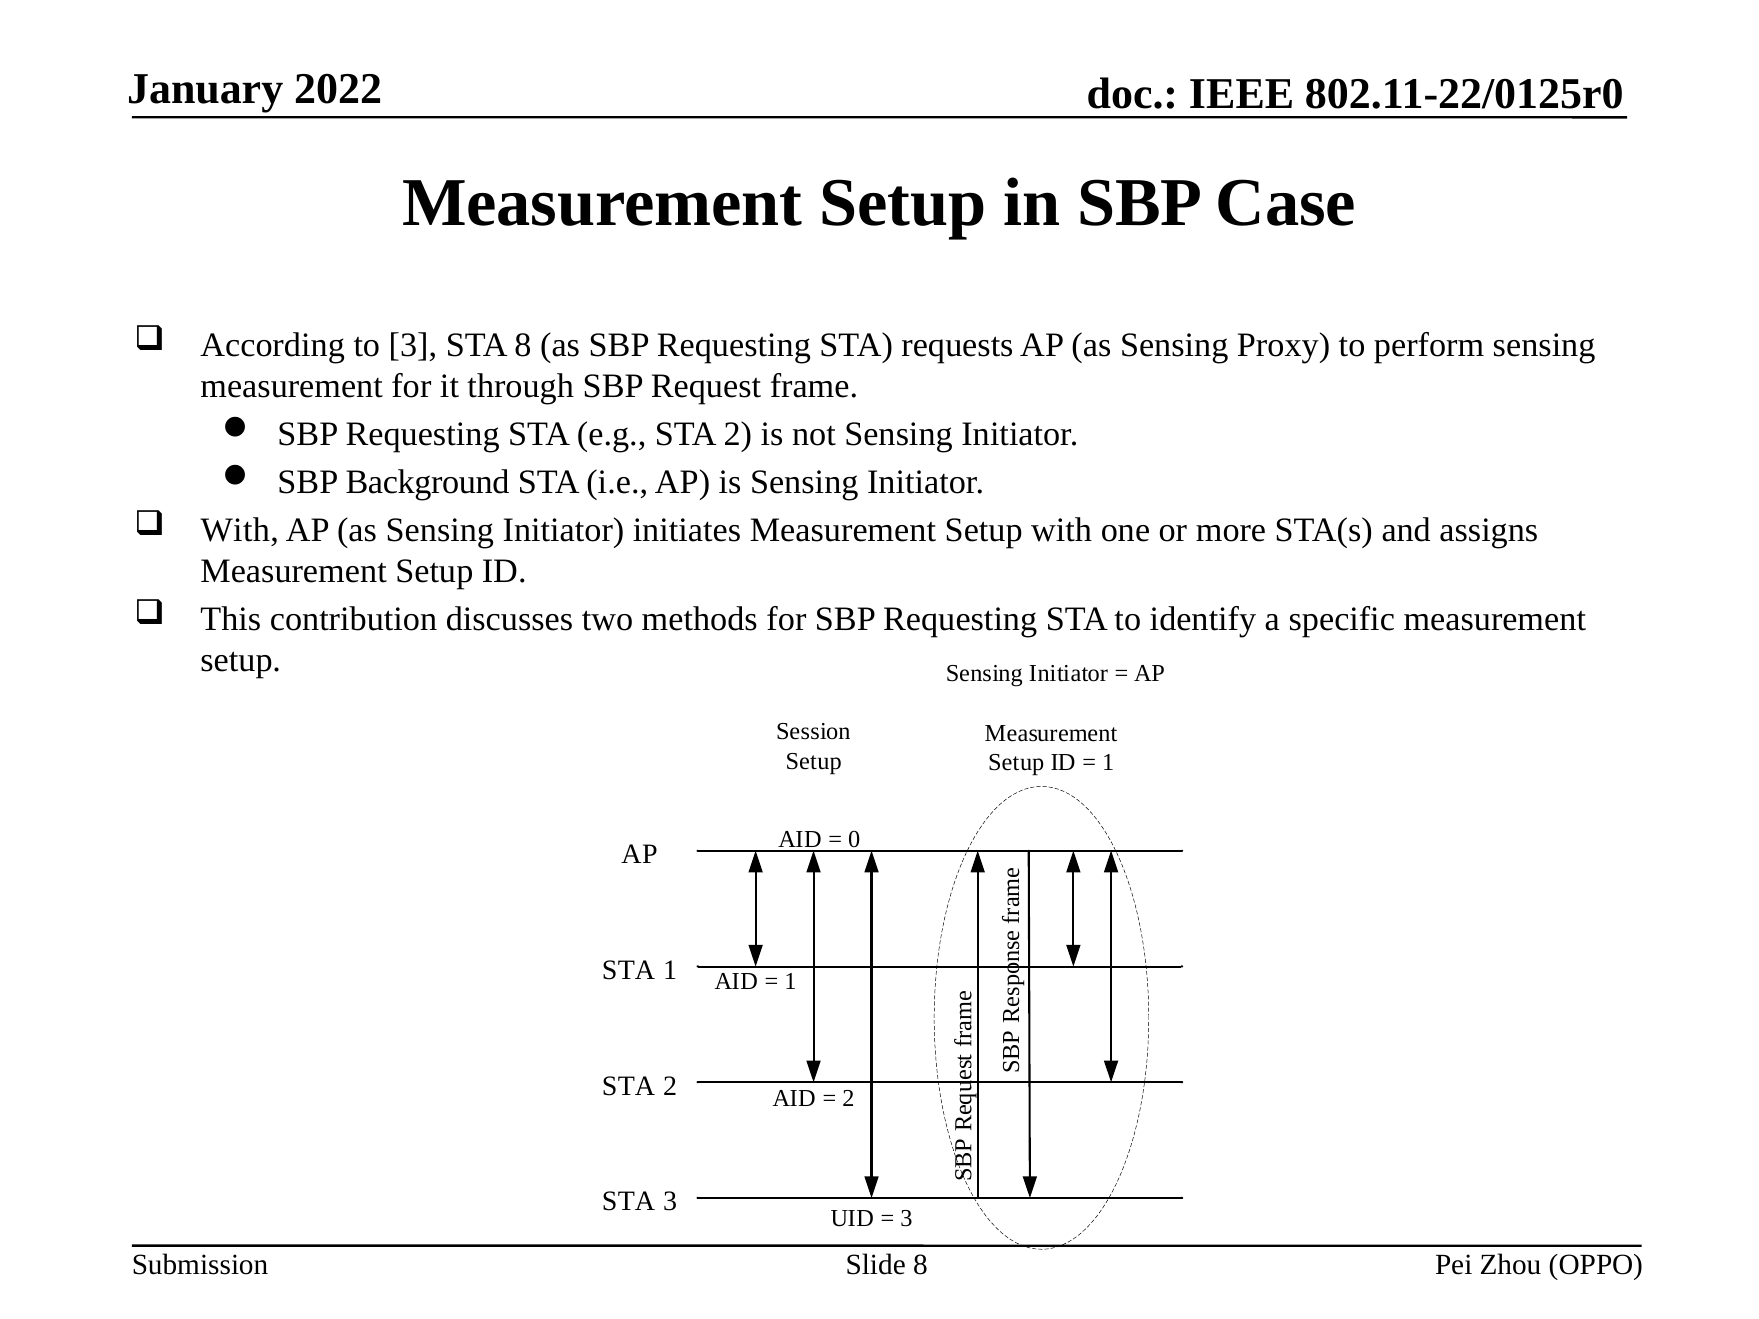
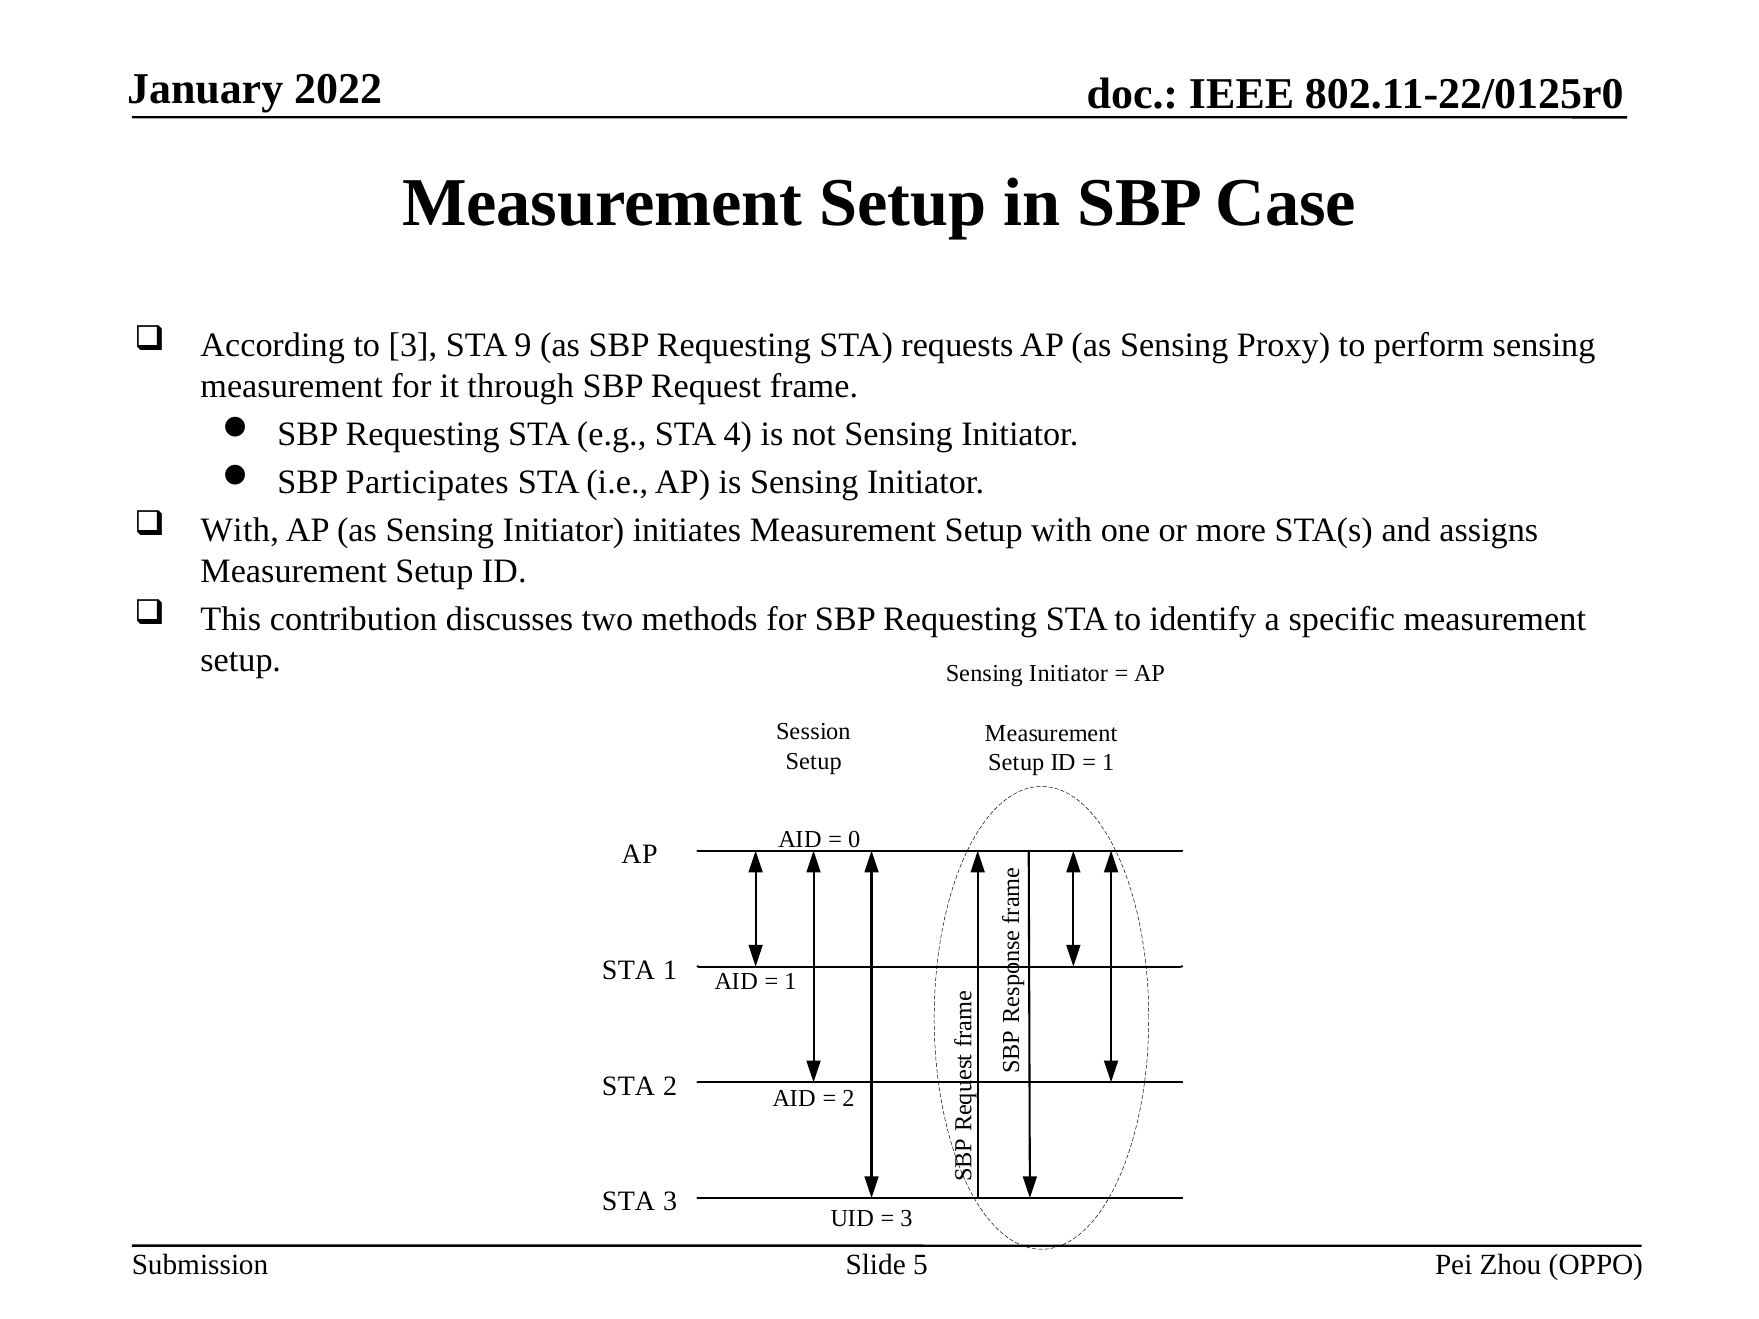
STA 8: 8 -> 9 (523, 345)
e.g STA 2: 2 -> 4 (738, 434)
Background: Background -> Participates (427, 482)
Slide 8: 8 -> 5 (920, 1265)
